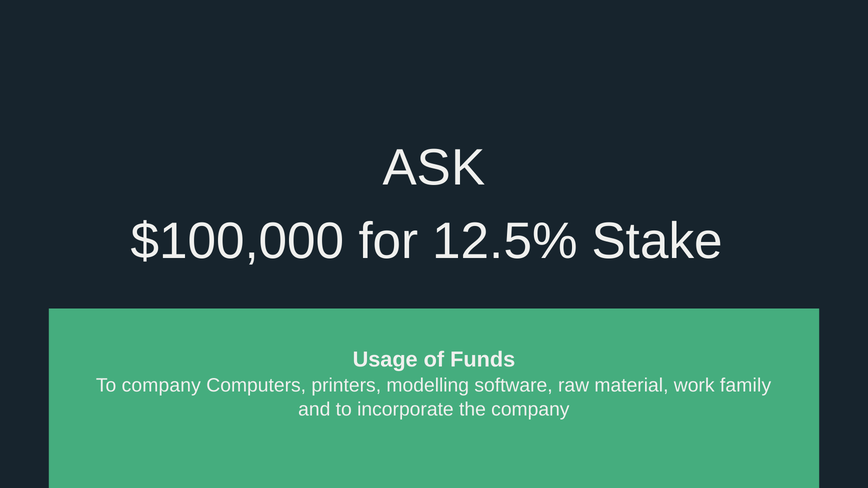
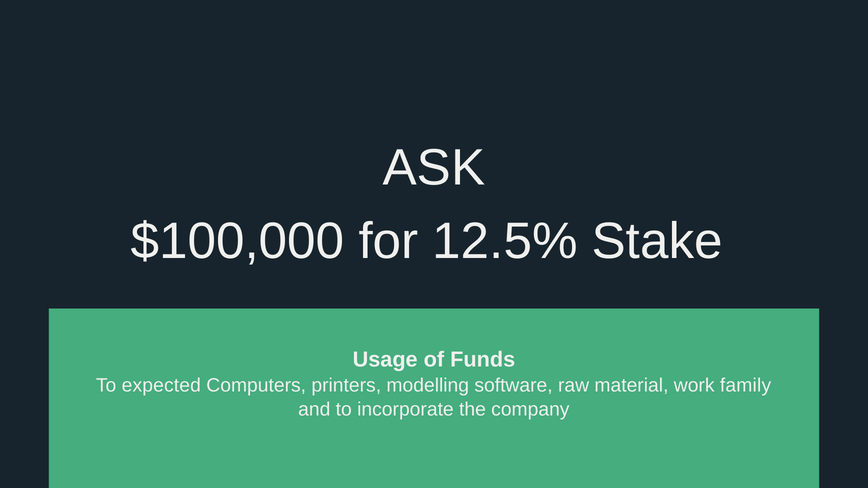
To company: company -> expected (161, 386)
